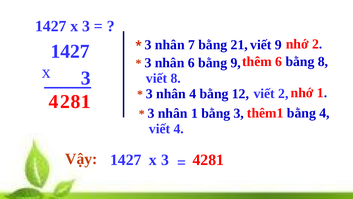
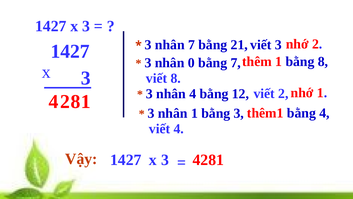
viết 9: 9 -> 3 (278, 45)
thêm 6: 6 -> 1 (279, 61)
nhân 6: 6 -> 0 (191, 63)
bằng 9: 9 -> 7 (236, 63)
